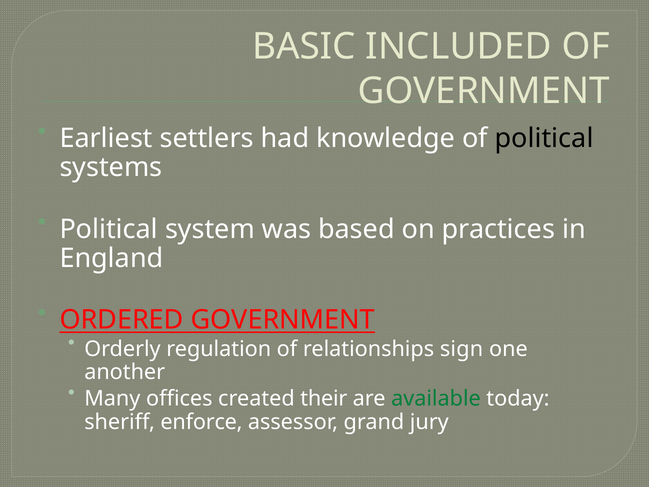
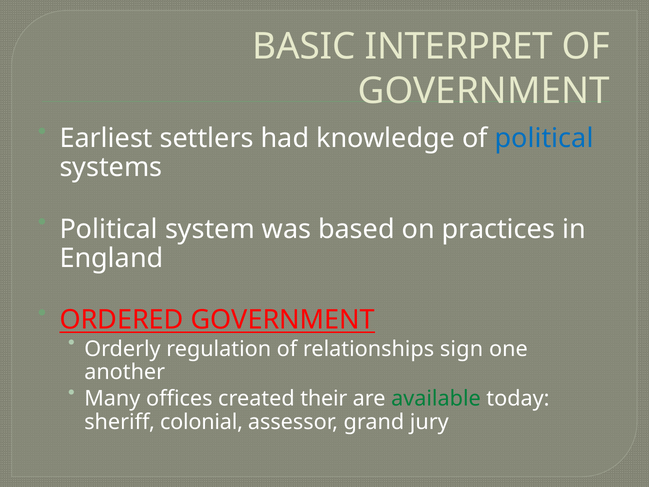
INCLUDED: INCLUDED -> INTERPRET (459, 46)
political colour: black -> blue (544, 138)
enforce: enforce -> colonial (201, 422)
